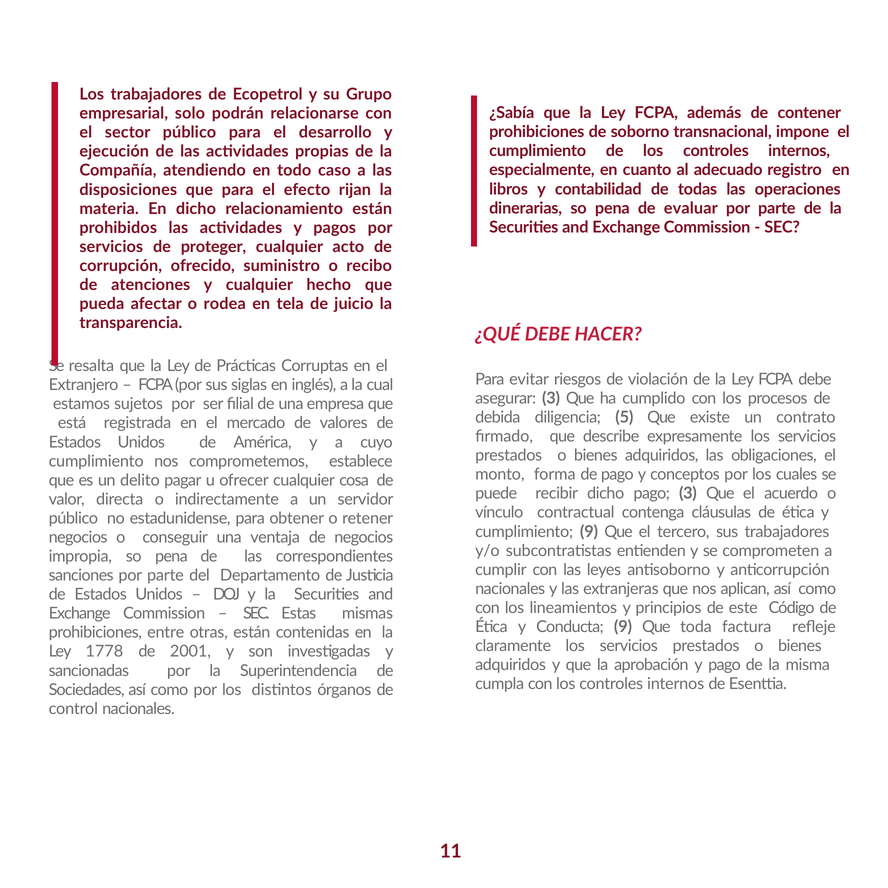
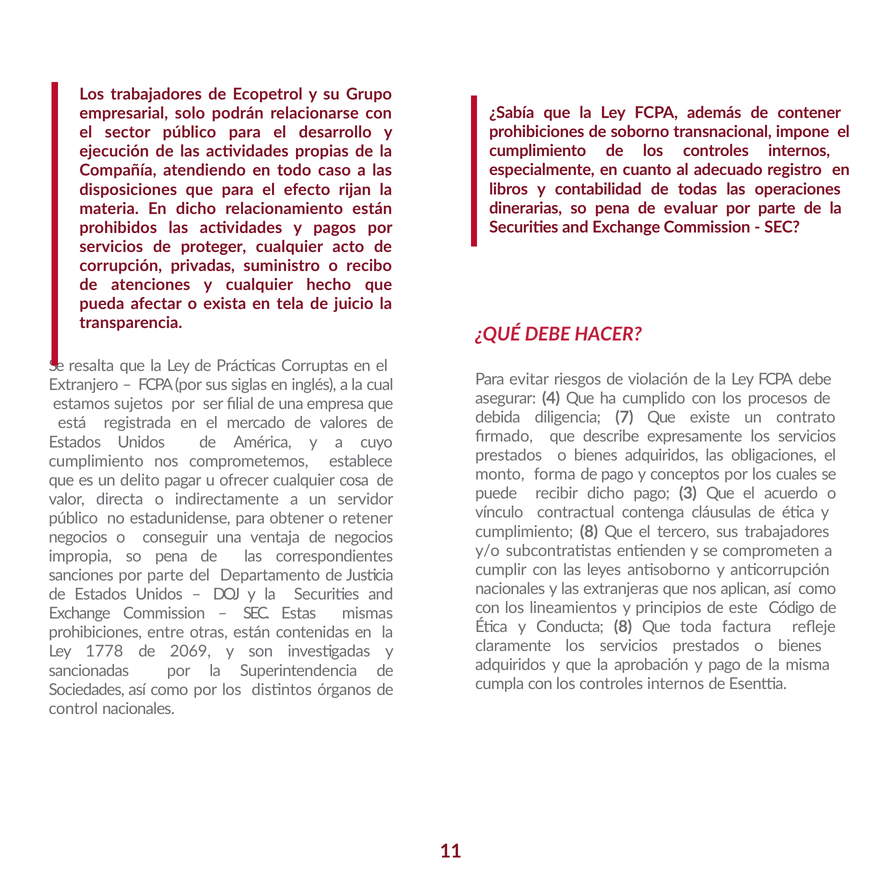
ofrecido: ofrecido -> privadas (203, 266)
rodea: rodea -> exista (225, 304)
asegurar 3: 3 -> 4 (551, 398)
5: 5 -> 7 (624, 417)
cumplimiento 9: 9 -> 8 (589, 532)
Conducta 9: 9 -> 8 (623, 627)
2001: 2001 -> 2069 (190, 652)
